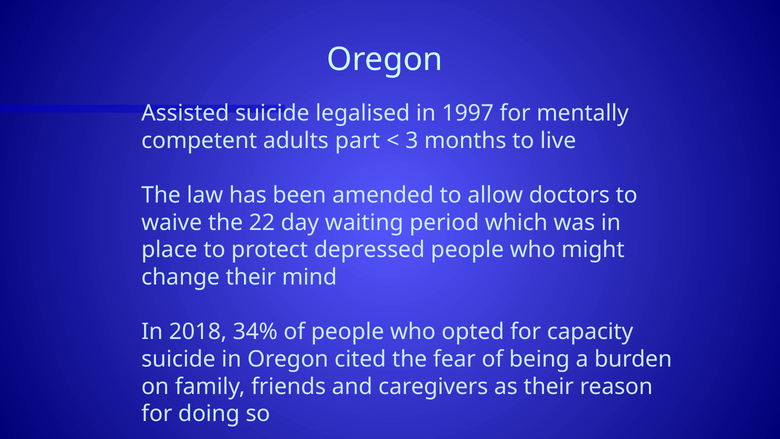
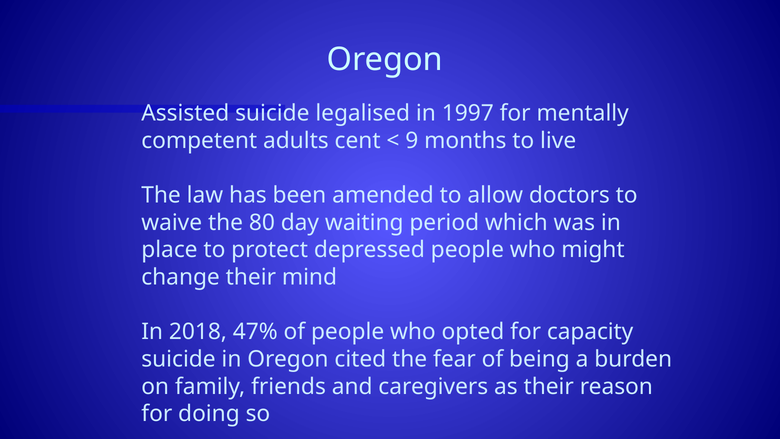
part: part -> cent (358, 140)
3: 3 -> 9 (412, 140)
22: 22 -> 80 (262, 222)
34%: 34% -> 47% (255, 332)
